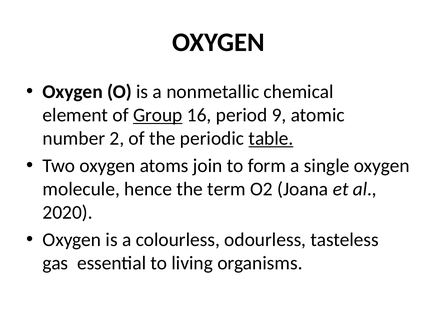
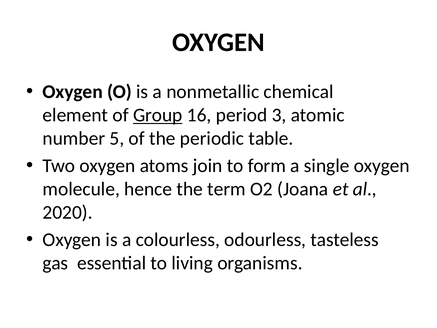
9: 9 -> 3 (279, 115)
2: 2 -> 5 (117, 138)
table underline: present -> none (271, 138)
